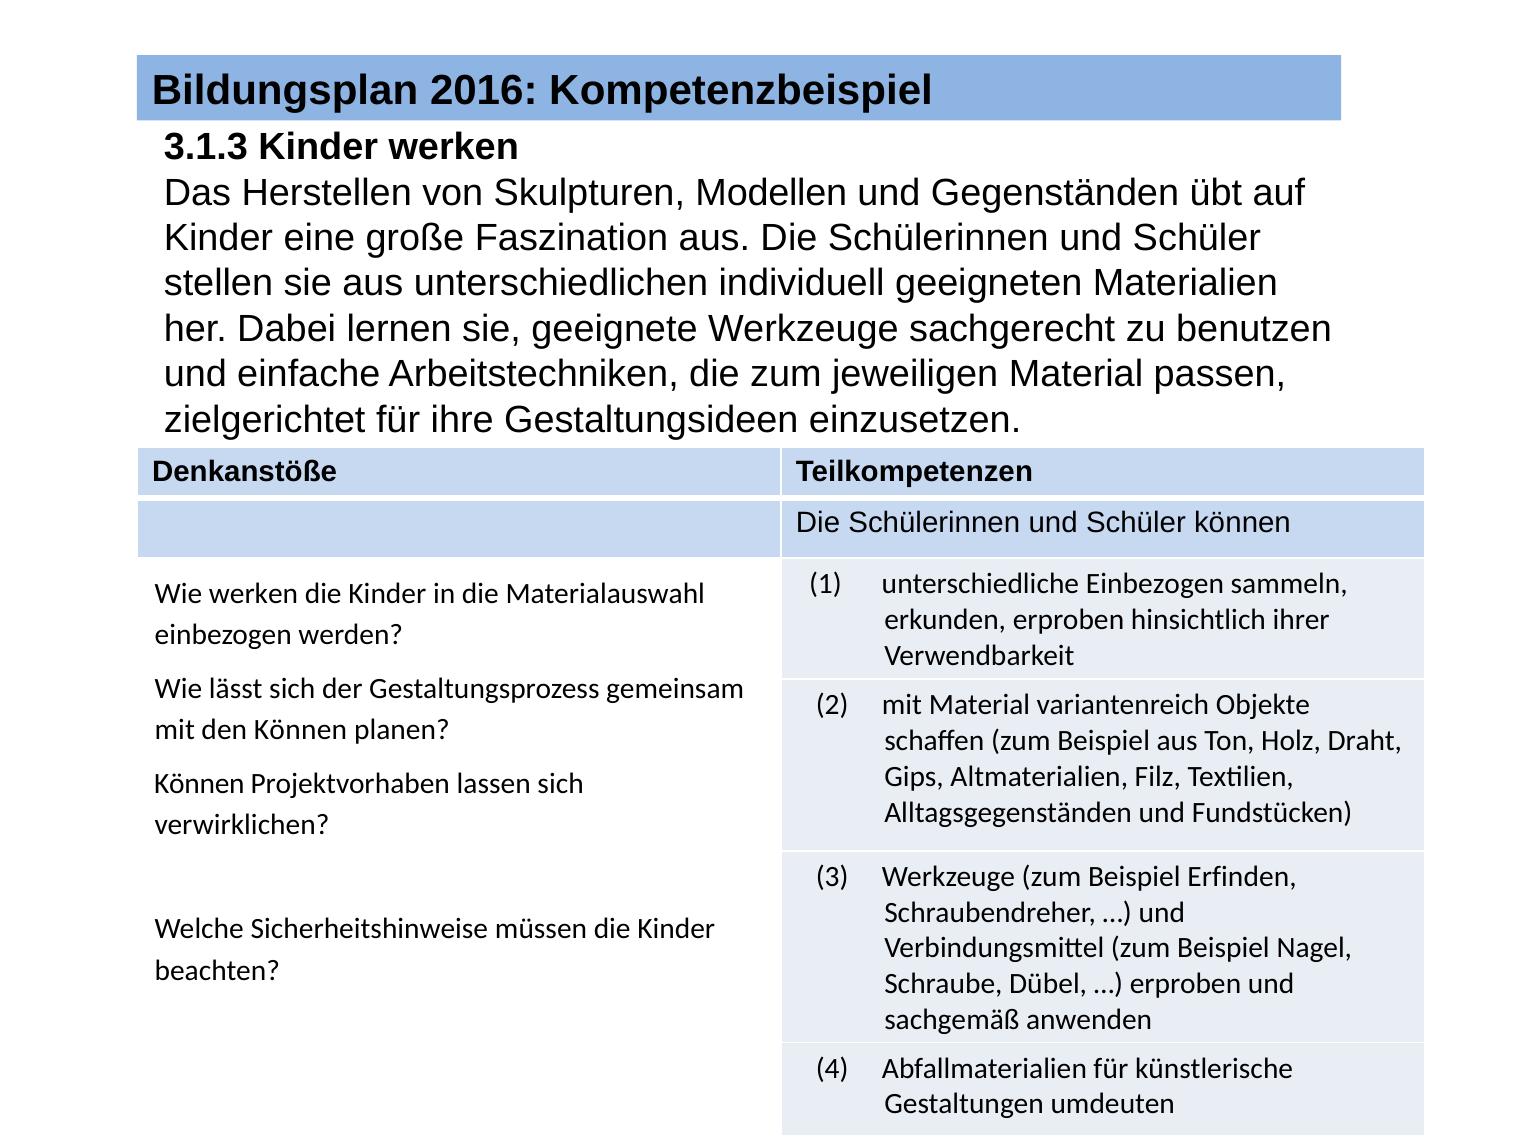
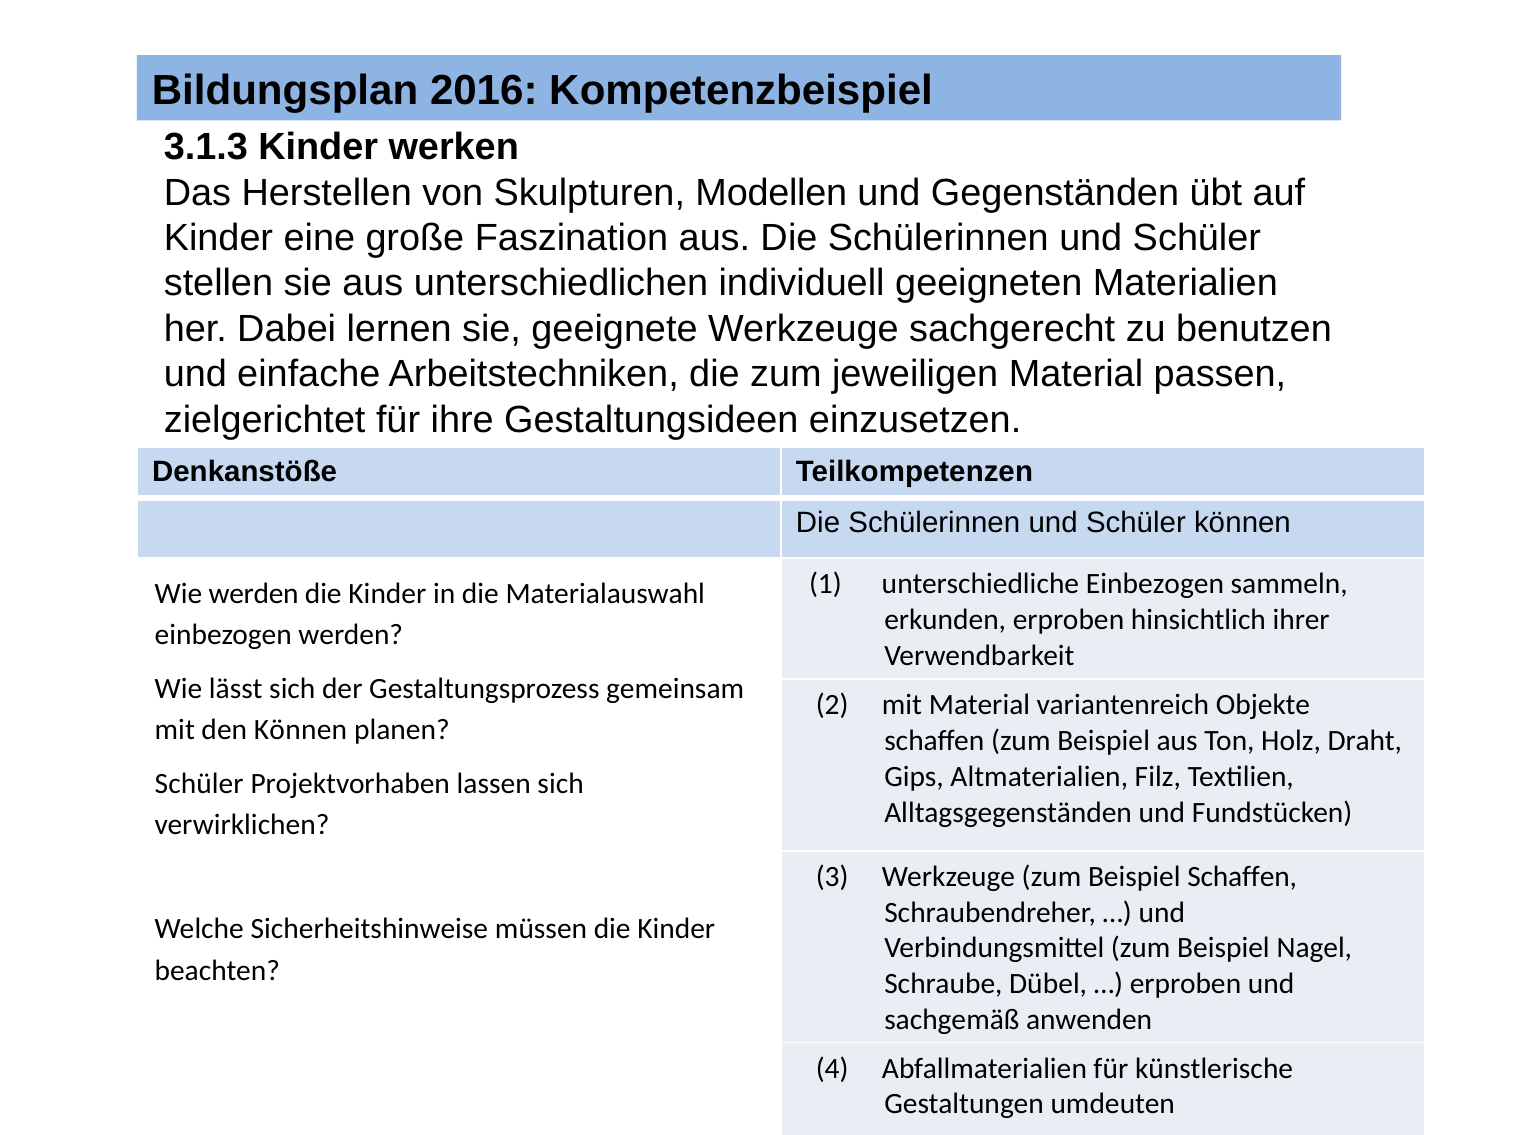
Wie werken: werken -> werden (254, 594)
Können: Können -> Schüler (199, 784)
Beispiel Erfinden: Erfinden -> Schaffen (1242, 877)
